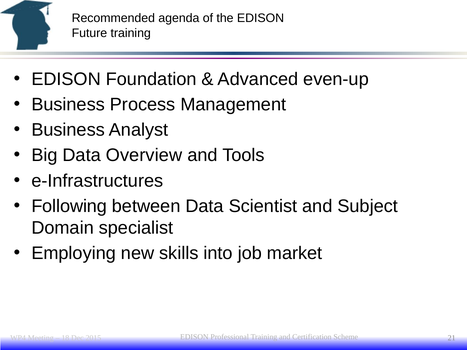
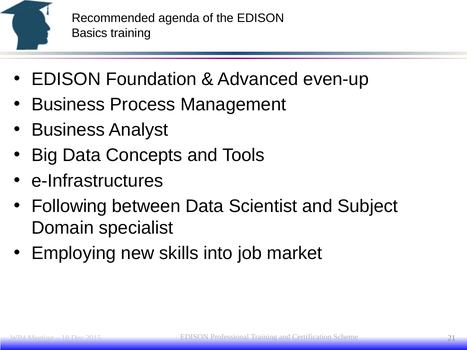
Future: Future -> Basics (89, 33)
Overview: Overview -> Concepts (144, 155)
